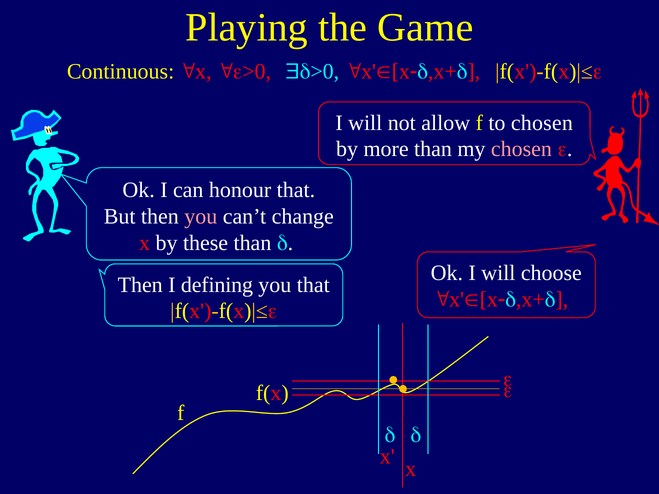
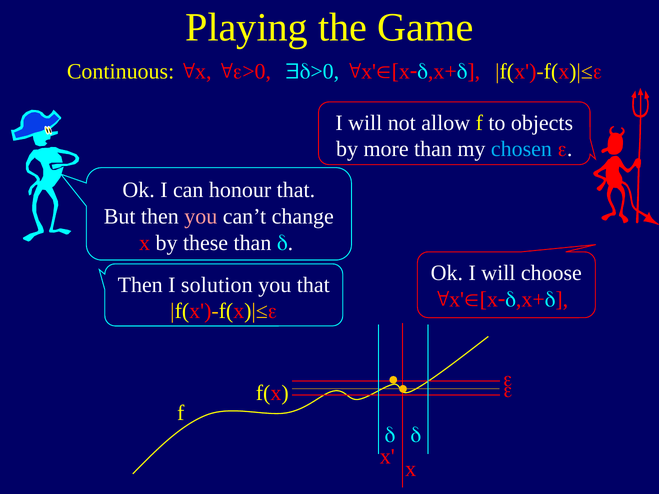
to chosen: chosen -> objects (542, 123)
chosen colour: pink -> light blue (521, 149)
defining: defining -> solution (217, 285)
